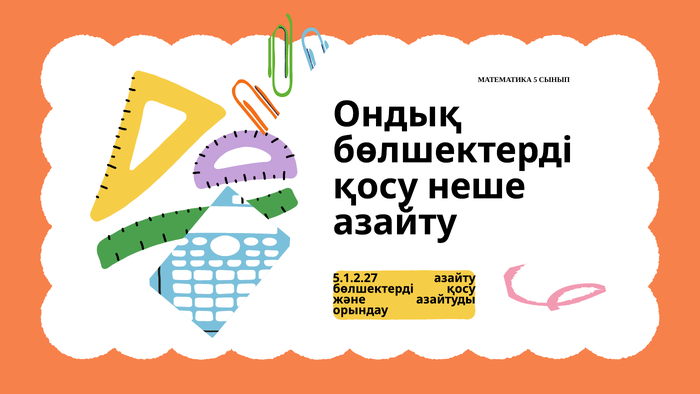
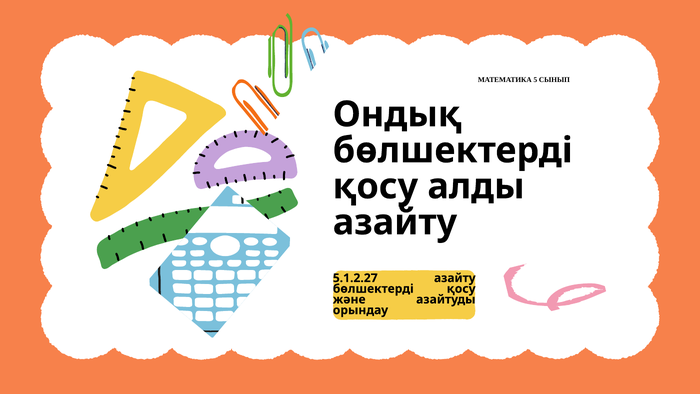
неше: неше -> алды (476, 186)
